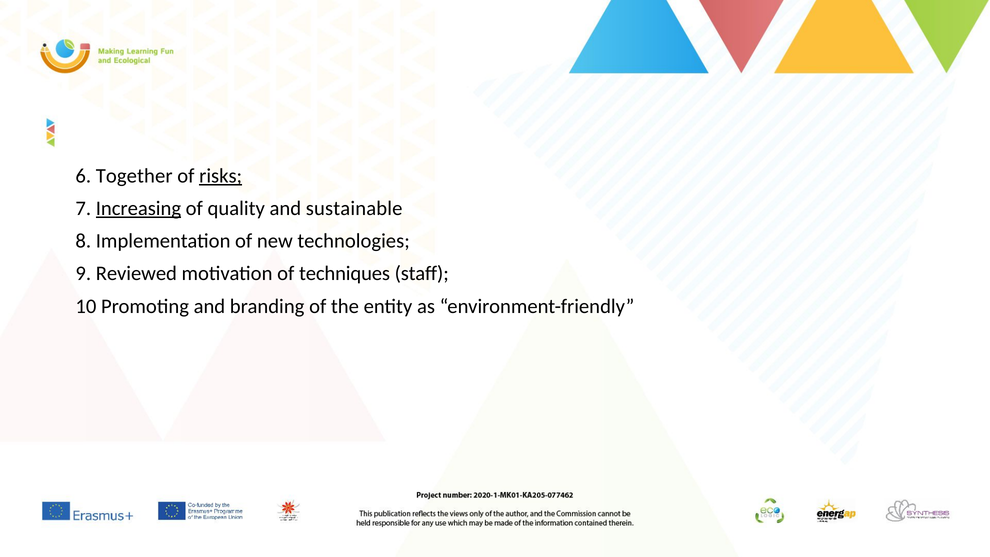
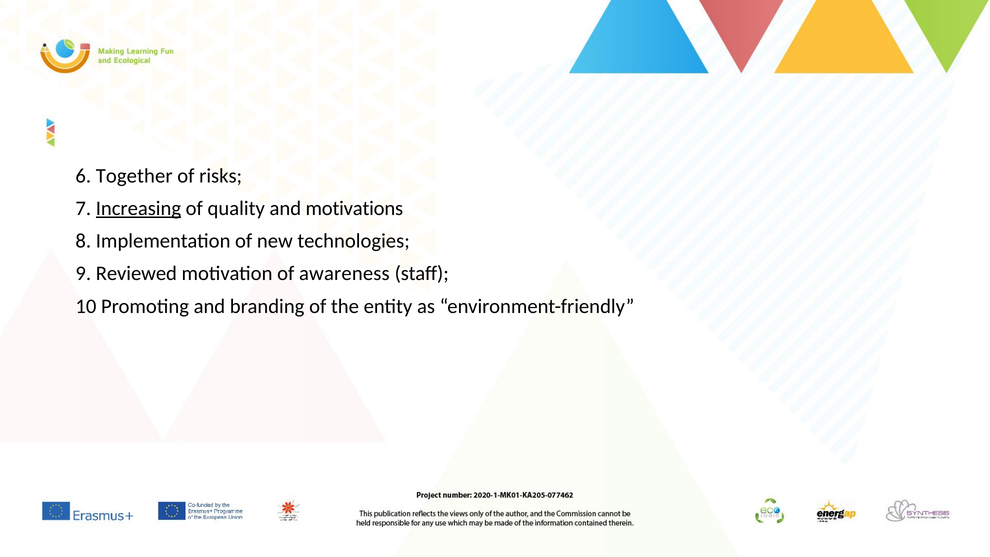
risks underline: present -> none (221, 176)
sustainable: sustainable -> motivations (354, 208)
techniques: techniques -> awareness (344, 274)
